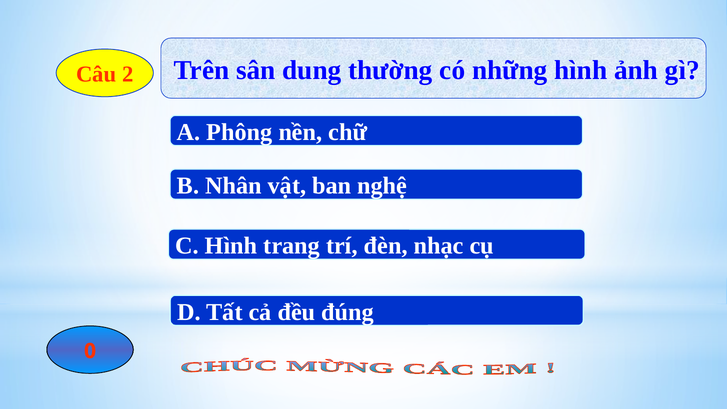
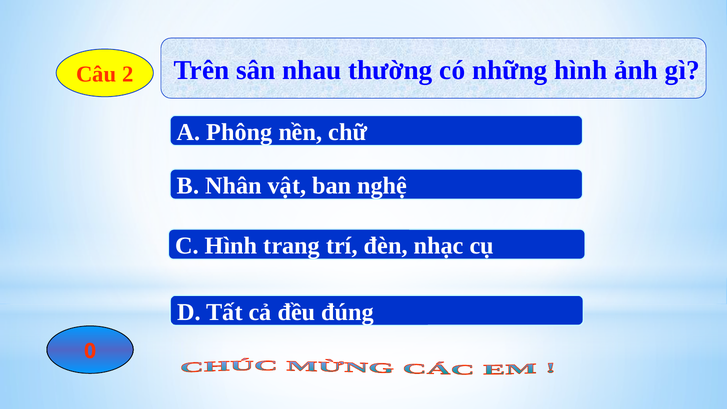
dung: dung -> nhau (312, 70)
